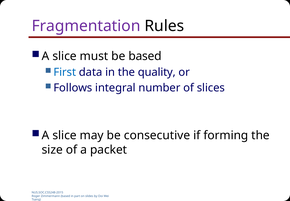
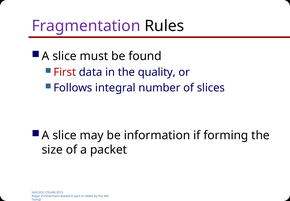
be based: based -> found (145, 56)
First colour: blue -> red (65, 72)
consecutive: consecutive -> information (157, 135)
